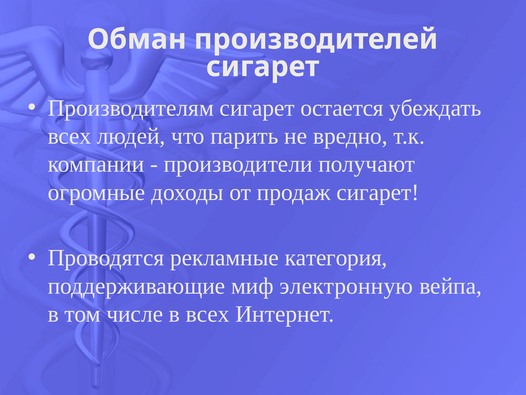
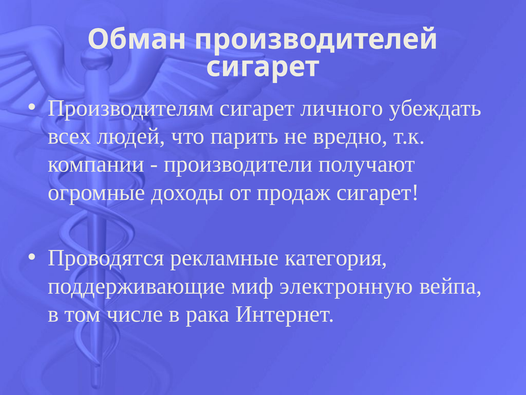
остается: остается -> личного (342, 108)
в всех: всех -> рака (208, 314)
